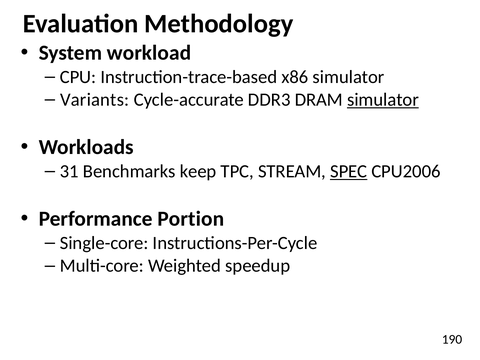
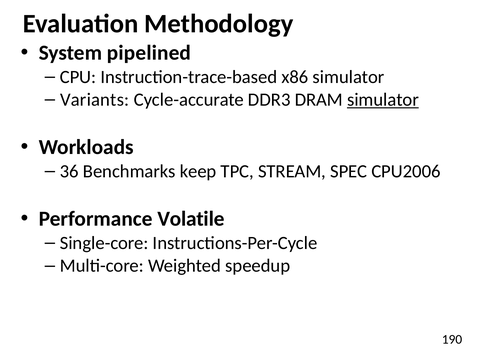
workload: workload -> pipelined (149, 53)
31: 31 -> 36 (69, 171)
SPEC underline: present -> none (349, 171)
Portion: Portion -> Volatile (191, 219)
